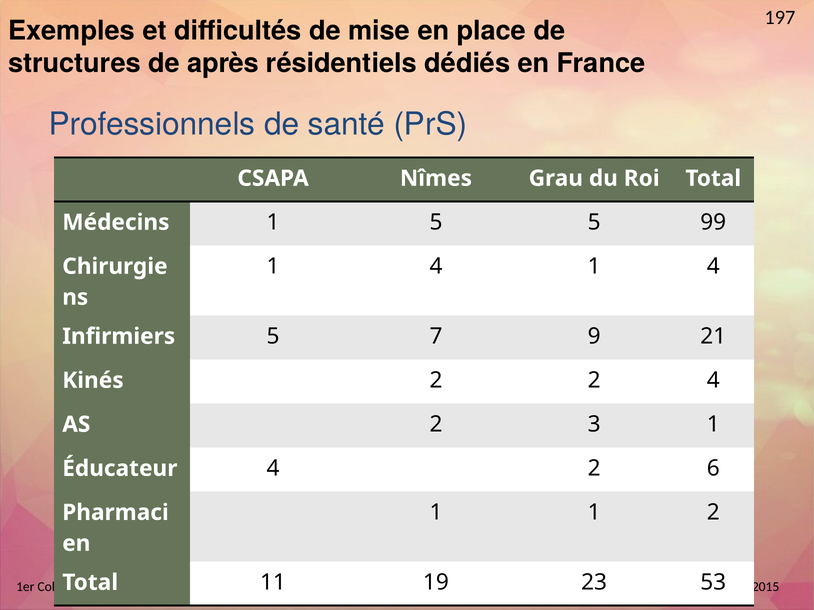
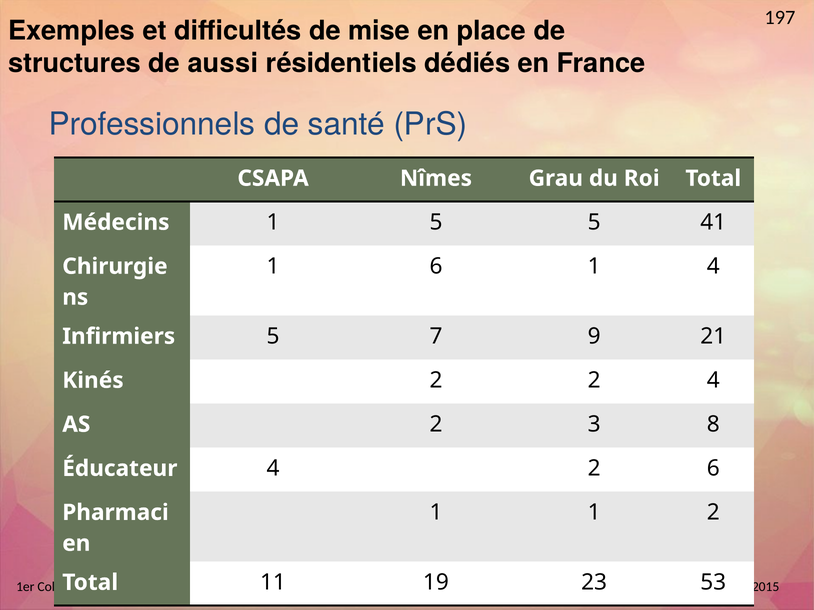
après: après -> aussi (223, 63)
99: 99 -> 41 (713, 223)
4: 4 -> 6 (436, 267)
3 1: 1 -> 8 (713, 425)
